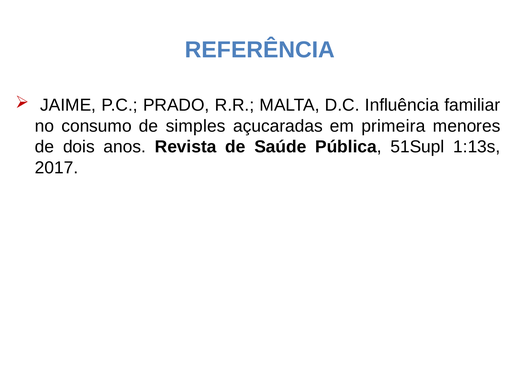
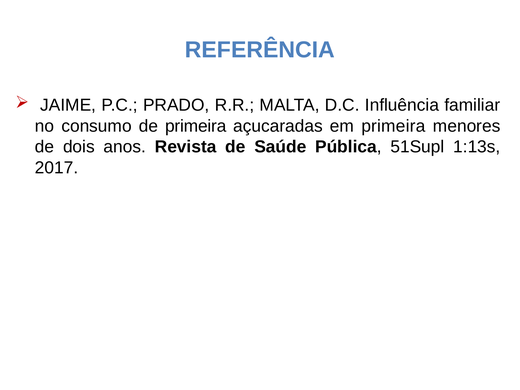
de simples: simples -> primeira (196, 126)
